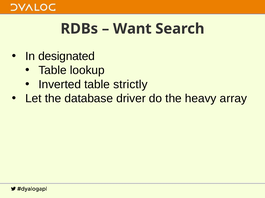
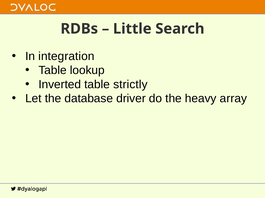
Want: Want -> Little (132, 29)
designated: designated -> integration (66, 56)
